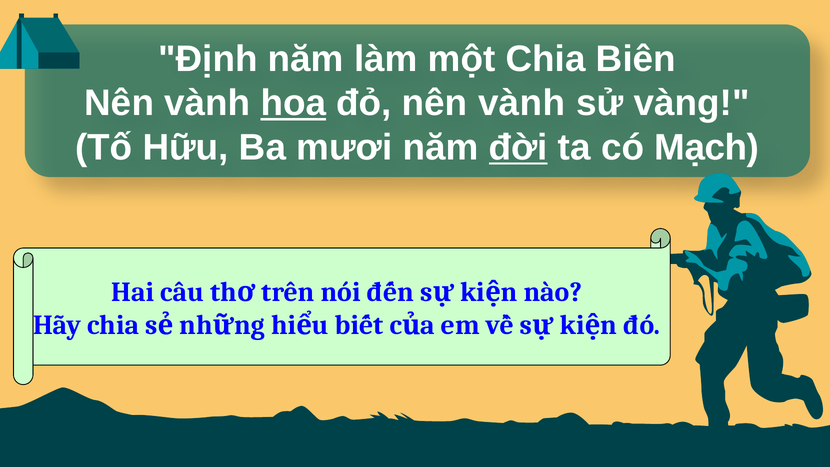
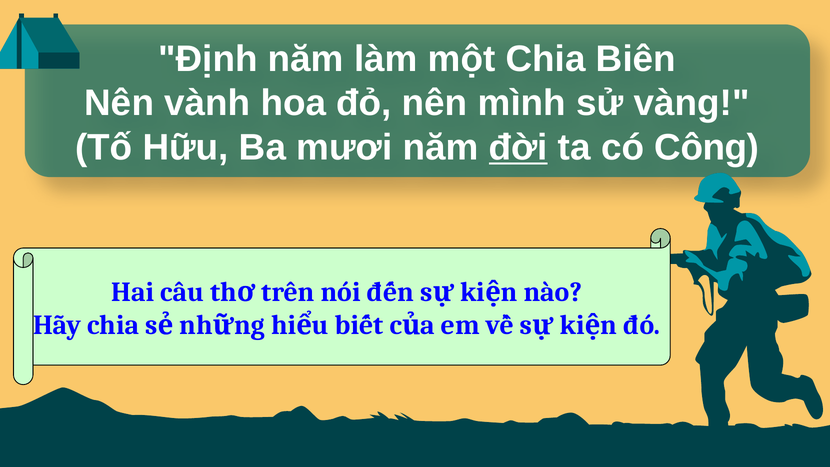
hoa underline: present -> none (293, 103)
đỏ nên vành: vành -> mình (522, 103)
Mạch: Mạch -> Công (707, 148)
